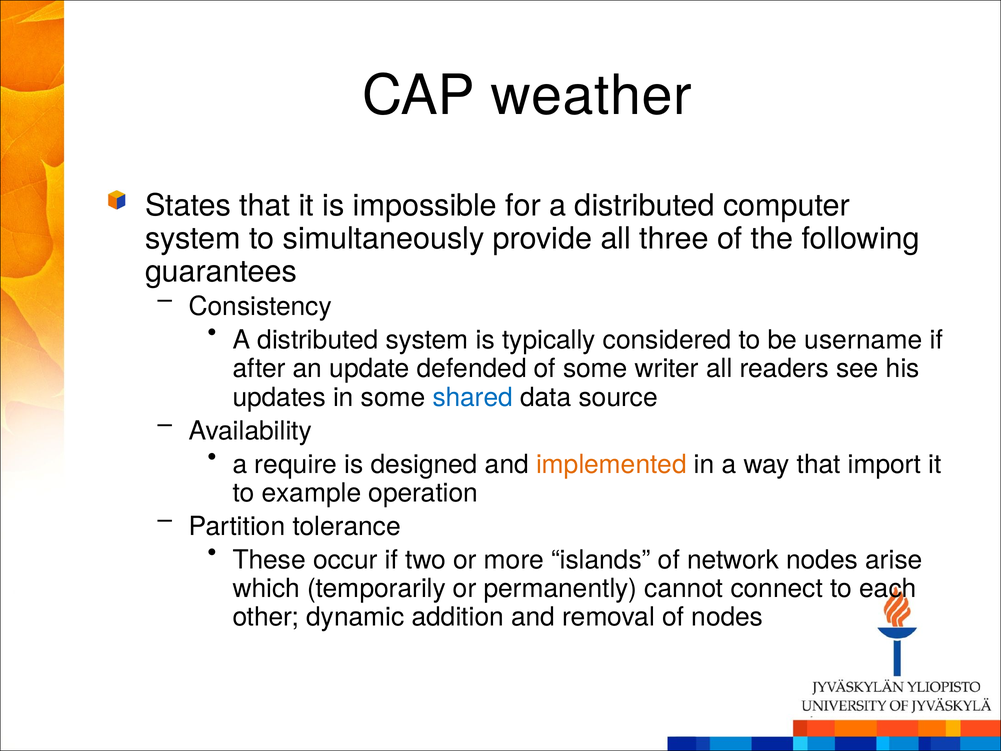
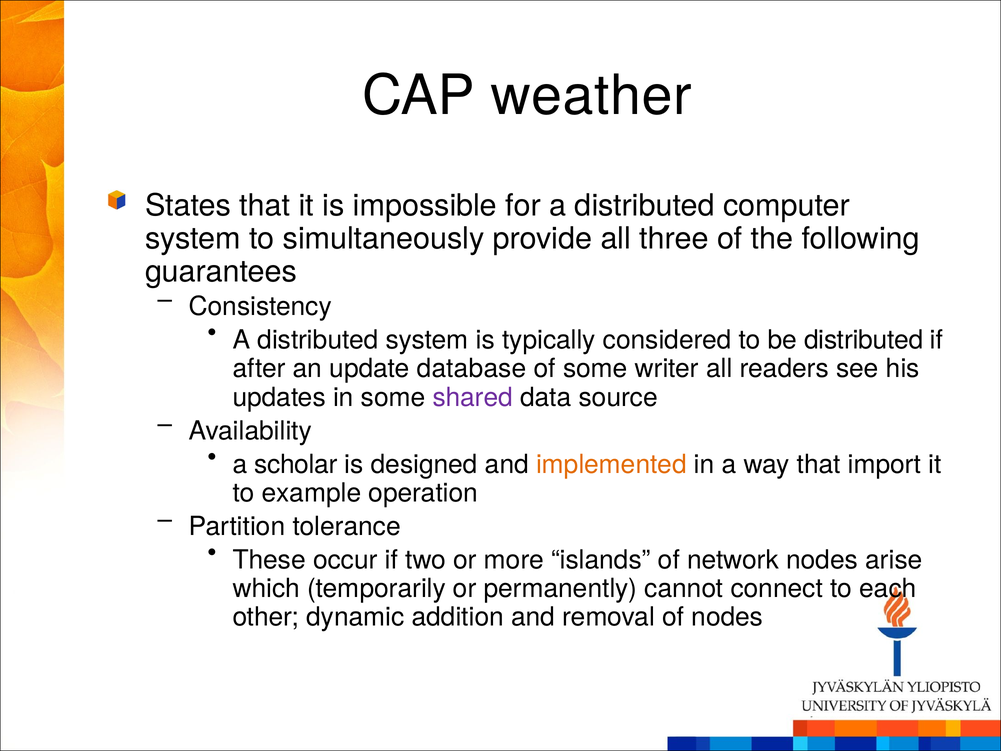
be username: username -> distributed (864, 340)
defended: defended -> database (472, 369)
shared colour: blue -> purple (473, 397)
require: require -> scholar (296, 464)
